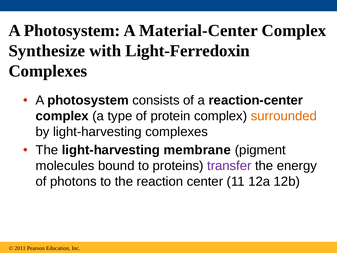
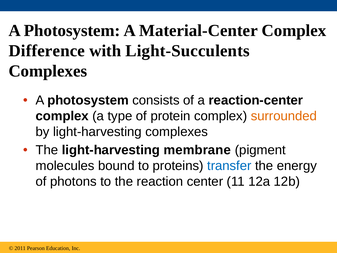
Synthesize: Synthesize -> Difference (47, 51)
Light-Ferredoxin: Light-Ferredoxin -> Light-Succulents (188, 51)
transfer colour: purple -> blue (229, 166)
